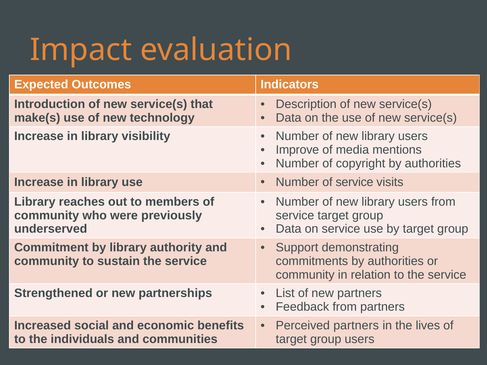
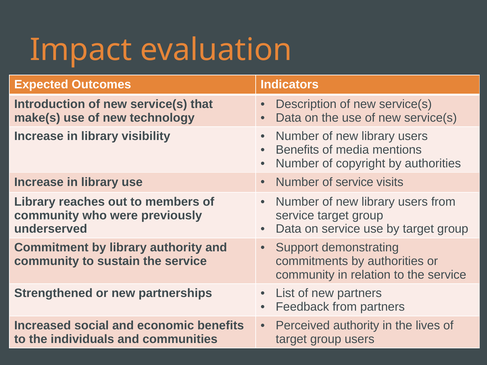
Improve: Improve -> Benefits (297, 150)
Perceived partners: partners -> authority (356, 326)
